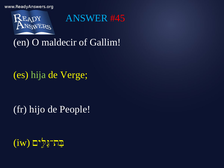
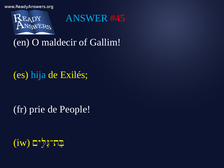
hija colour: light green -> light blue (38, 75)
Verge: Verge -> Exilés (74, 75)
hijo: hijo -> prie (37, 109)
